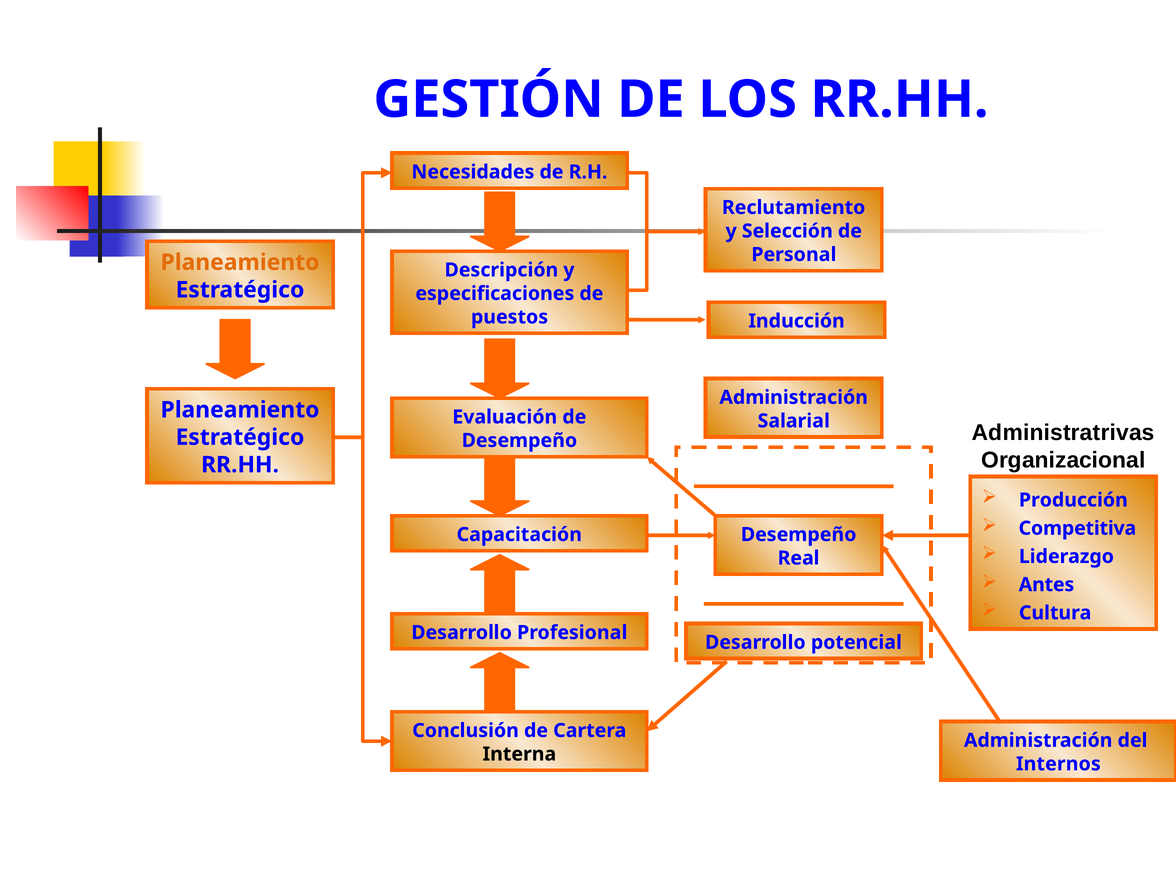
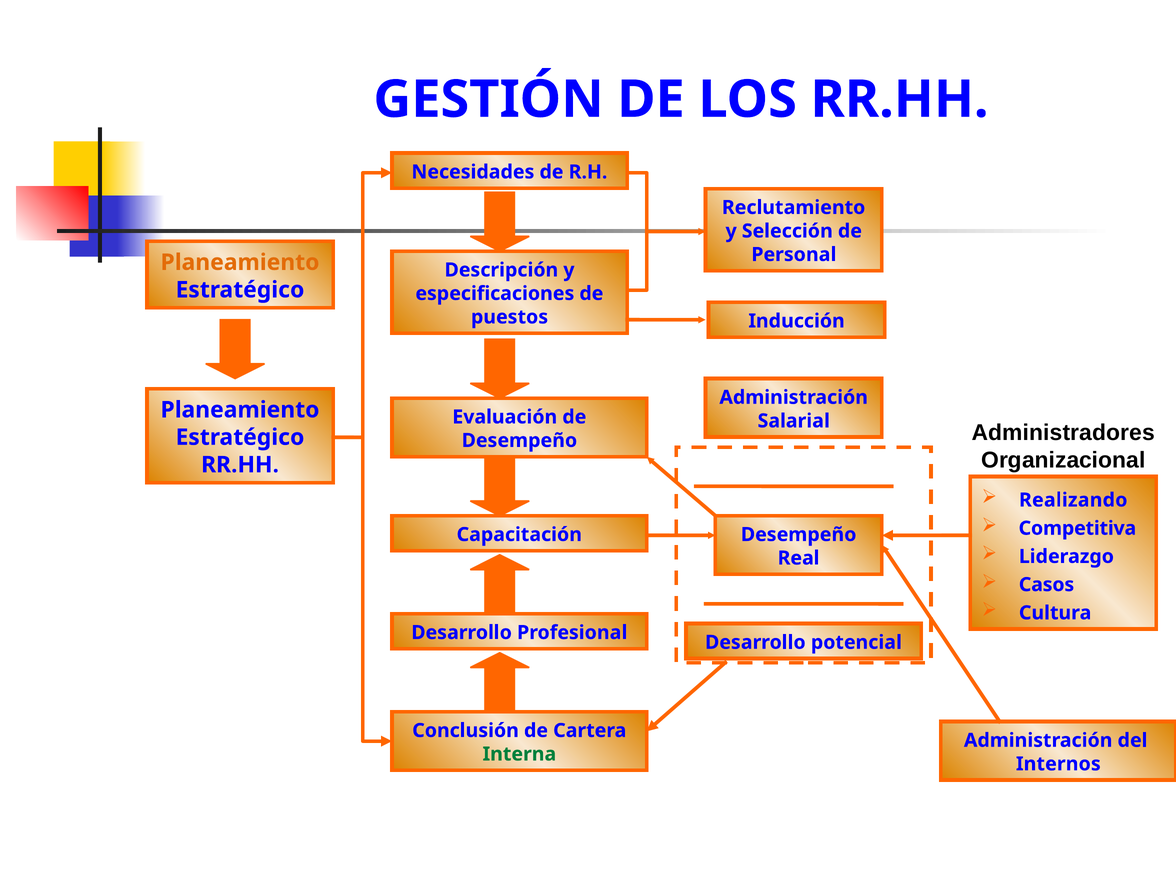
Administratrivas: Administratrivas -> Administradores (1063, 433)
Producción: Producción -> Realizando (1073, 500)
Antes: Antes -> Casos (1047, 585)
Interna colour: black -> green (519, 754)
